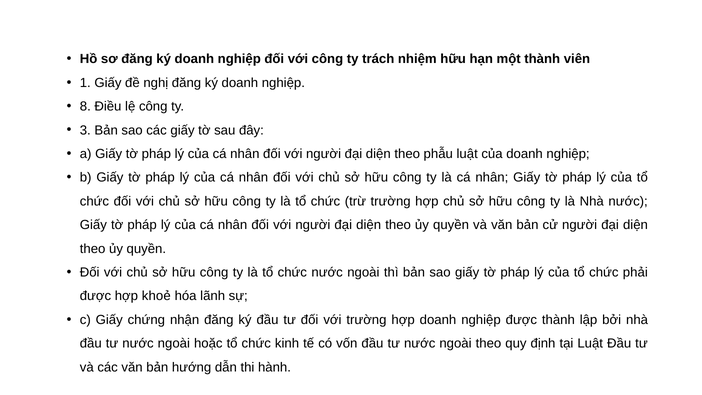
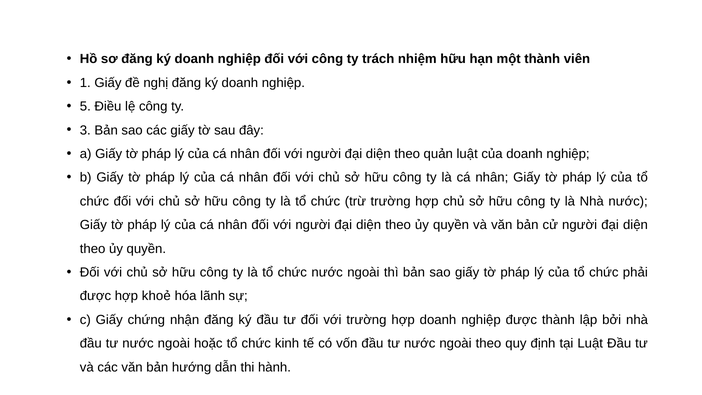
8: 8 -> 5 (85, 106)
phẫu: phẫu -> quản (438, 154)
